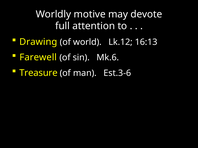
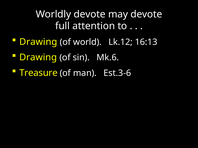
Worldly motive: motive -> devote (90, 14)
Farewell: Farewell -> Drawing (38, 58)
